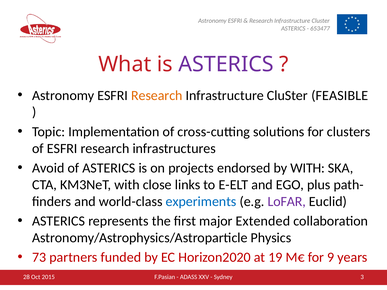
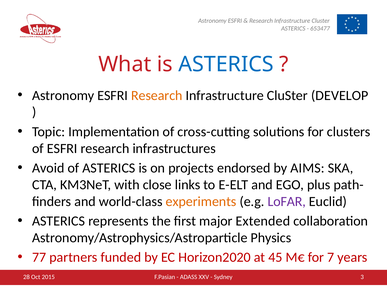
ASTERICS colour: purple -> blue (226, 64)
FEASIBLE: FEASIBLE -> DEVELOP (340, 95)
by WITH: WITH -> AIMS (308, 168)
experiments colour: blue -> orange (201, 202)
73: 73 -> 77 (39, 257)
19: 19 -> 45 (275, 257)
9: 9 -> 7 (331, 257)
